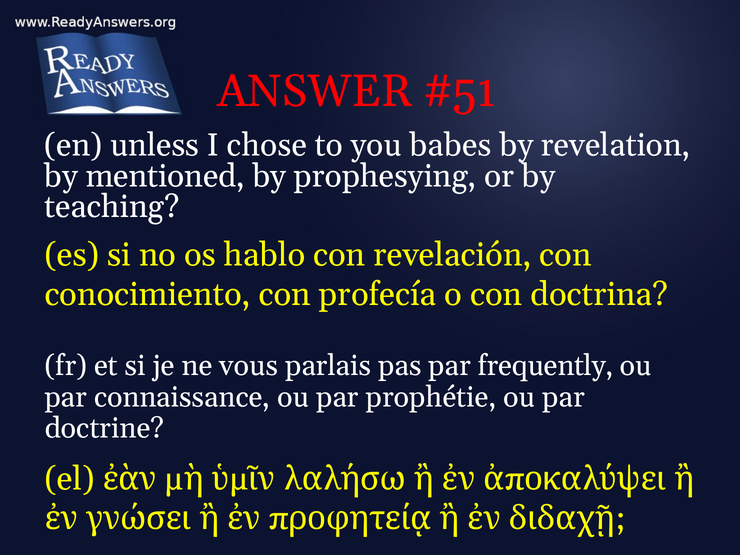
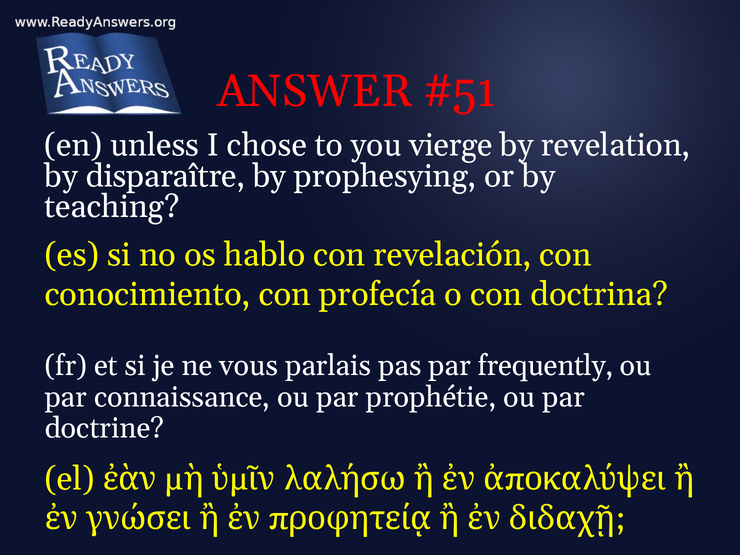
babes: babes -> vierge (451, 145)
mentioned: mentioned -> disparaître (165, 176)
